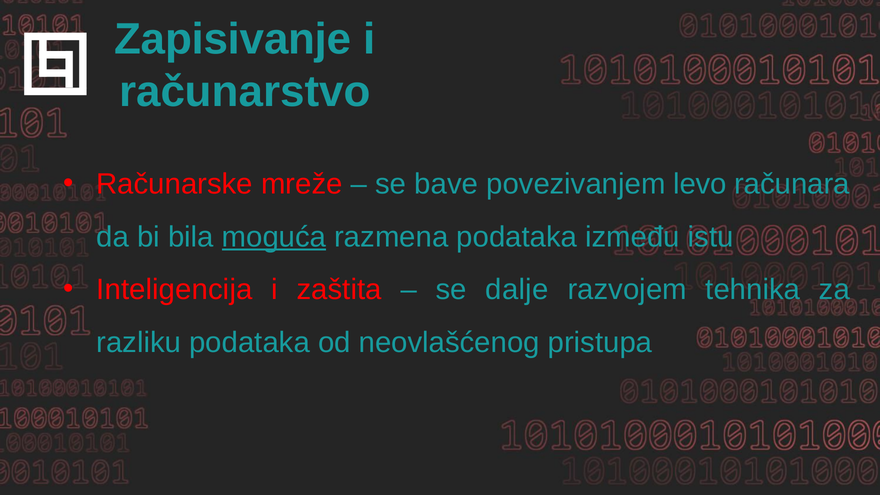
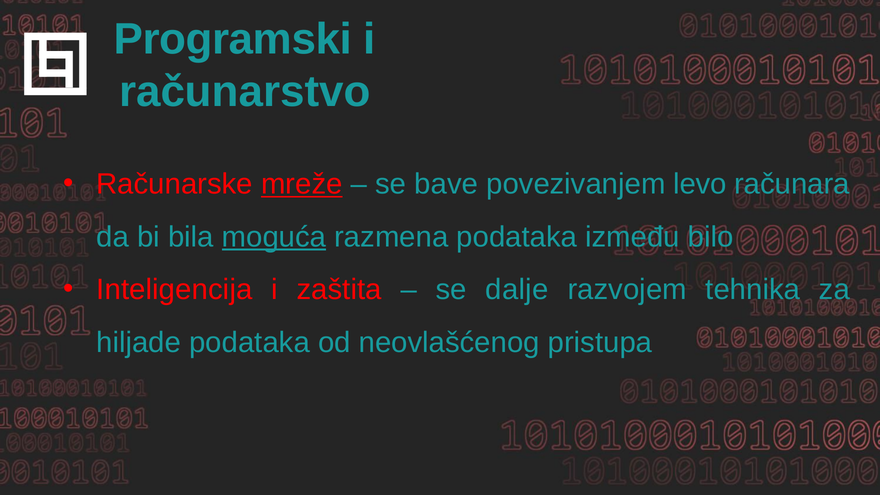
Zapisivanje: Zapisivanje -> Programski (233, 39)
mreže underline: none -> present (302, 184)
istu: istu -> bilo (711, 237)
razliku: razliku -> hiljade (139, 343)
